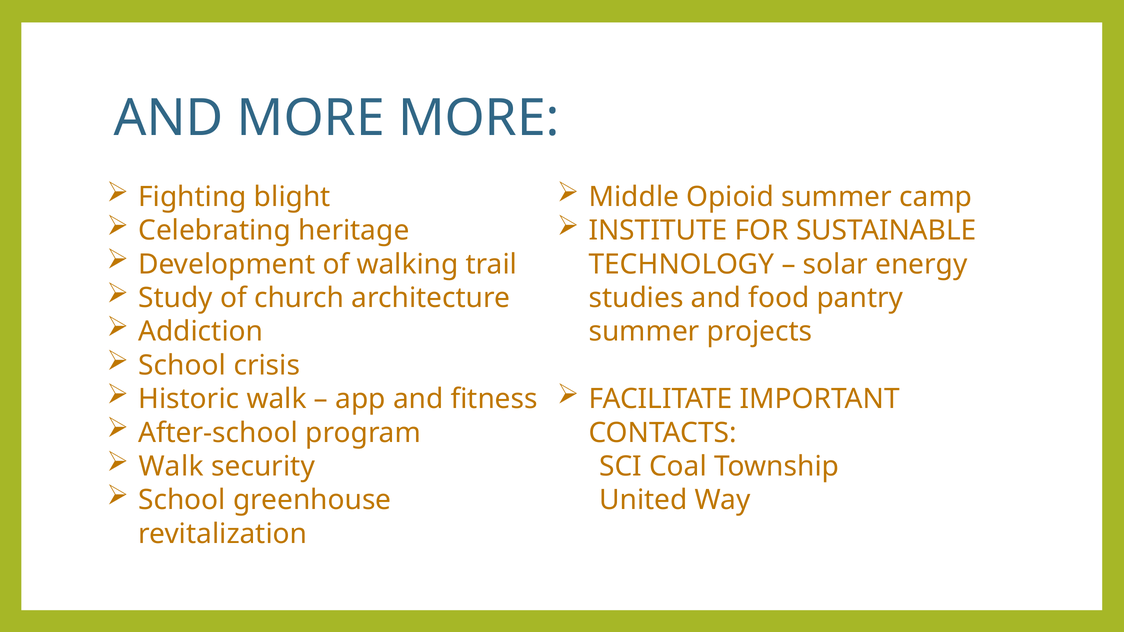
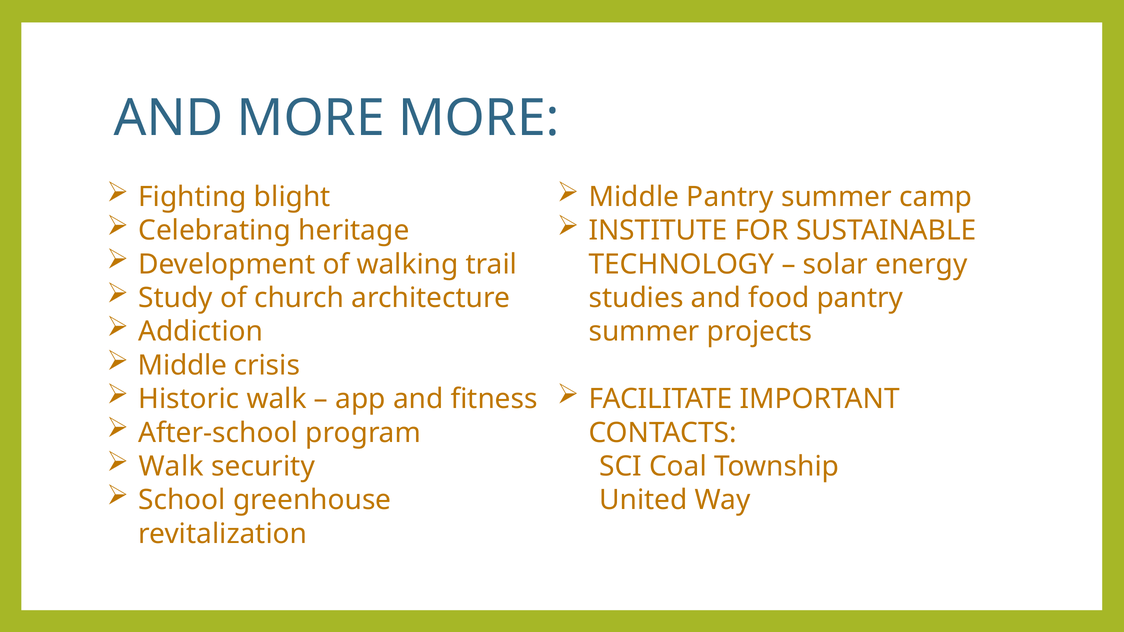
Middle Opioid: Opioid -> Pantry (730, 197)
School: School -> Middle (182, 365)
